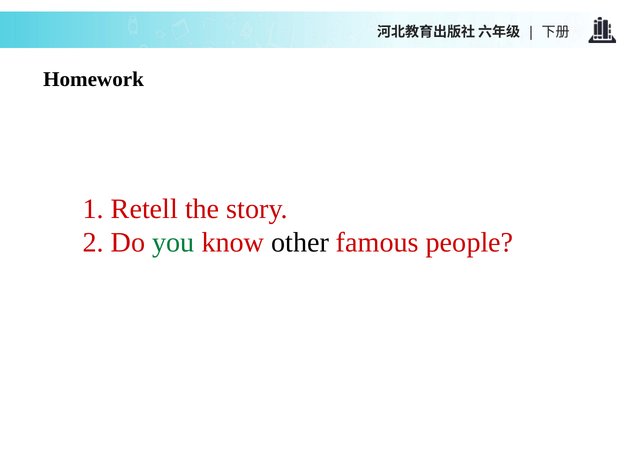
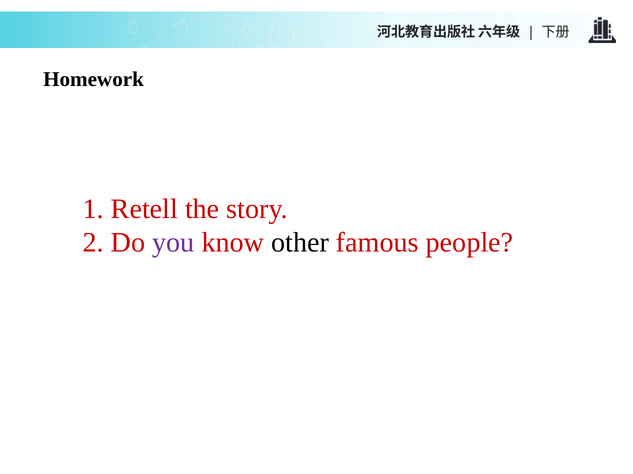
you colour: green -> purple (173, 243)
